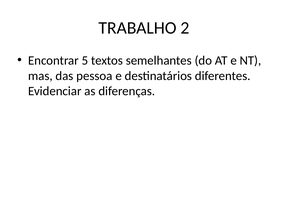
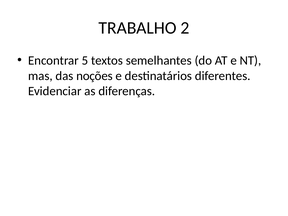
pessoa: pessoa -> noções (94, 76)
